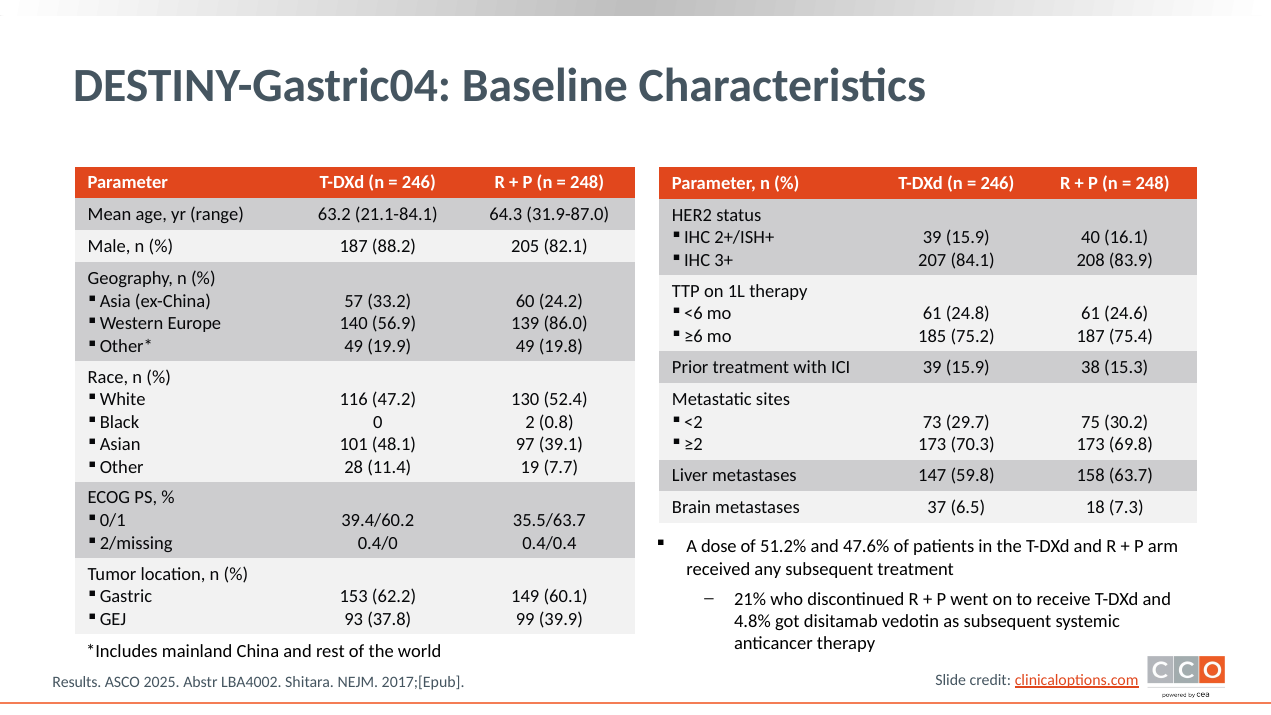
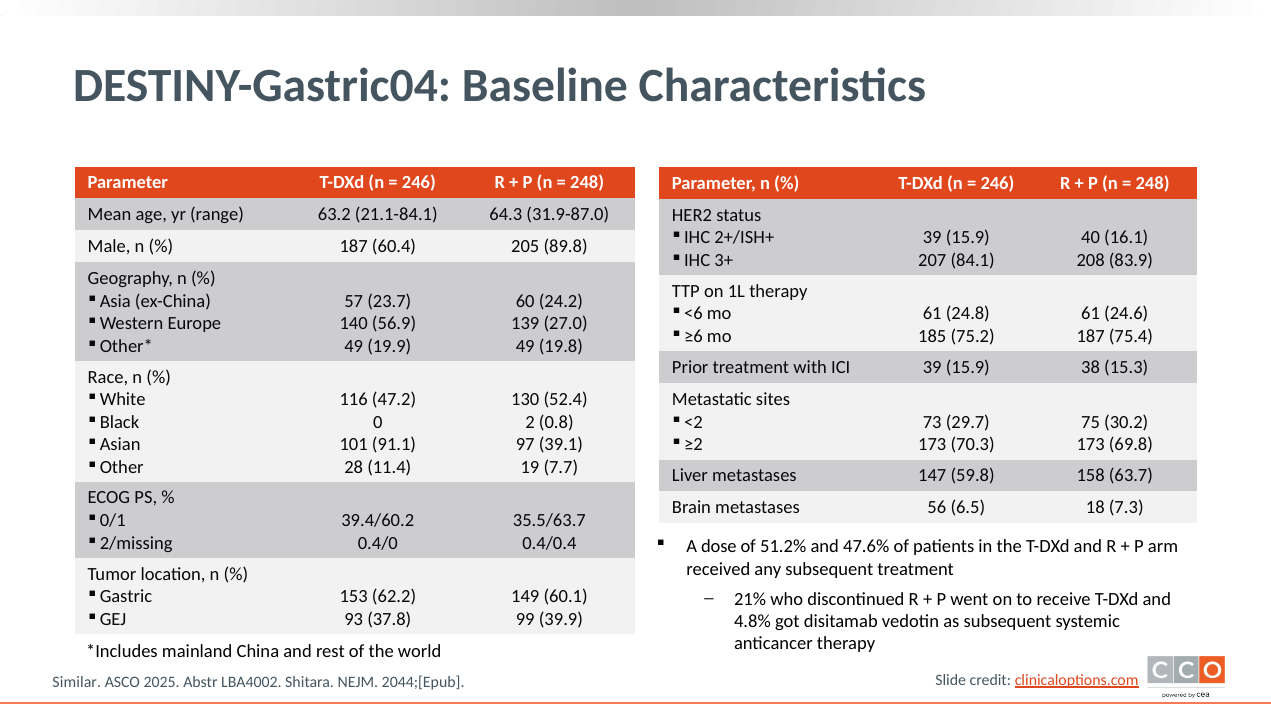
88.2: 88.2 -> 60.4 (394, 246)
82.1: 82.1 -> 89.8 (566, 246)
33.2: 33.2 -> 23.7 (389, 301)
86.0: 86.0 -> 27.0 (566, 323)
48.1: 48.1 -> 91.1 (394, 445)
37: 37 -> 56 (937, 508)
Results: Results -> Similar (77, 682)
2017;[Epub: 2017;[Epub -> 2044;[Epub (423, 682)
